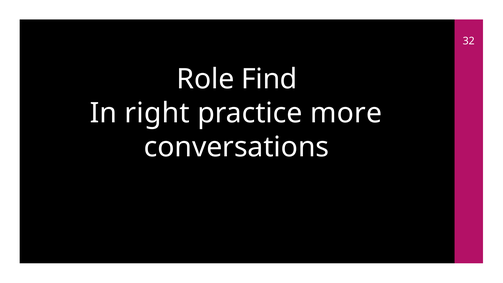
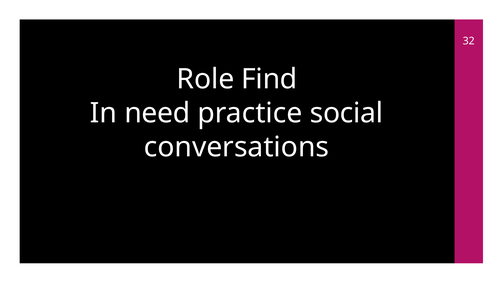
right: right -> need (157, 113)
more: more -> social (346, 113)
